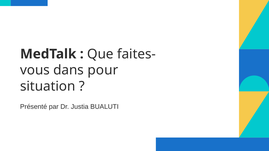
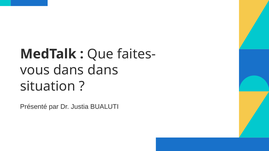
dans pour: pour -> dans (103, 70)
